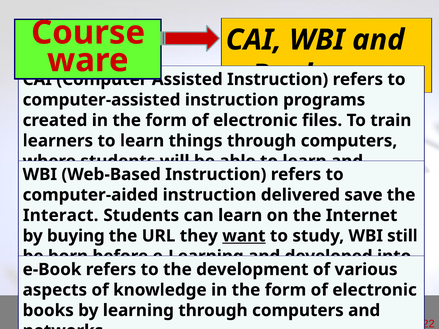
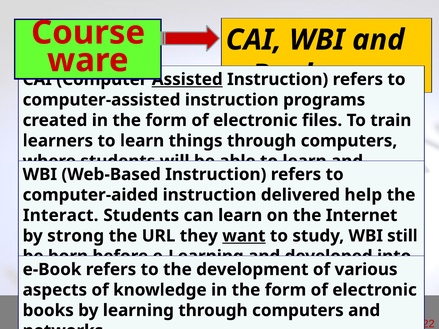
Assisted underline: none -> present (187, 79)
save: save -> help (363, 195)
buying: buying -> strong (76, 236)
